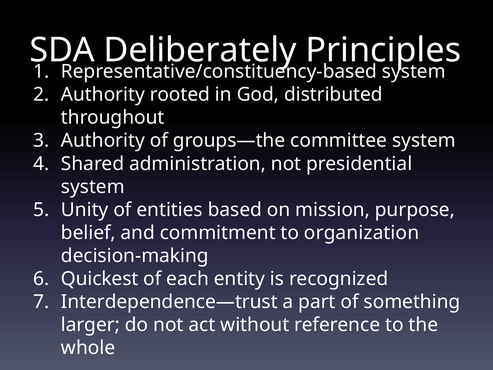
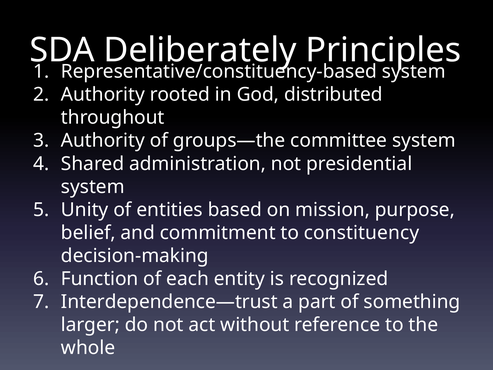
organization: organization -> constituency (362, 233)
Quickest: Quickest -> Function (100, 279)
